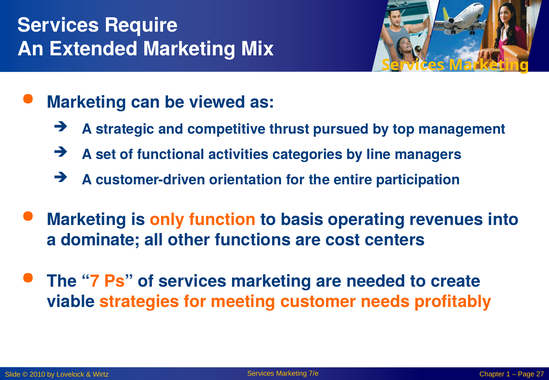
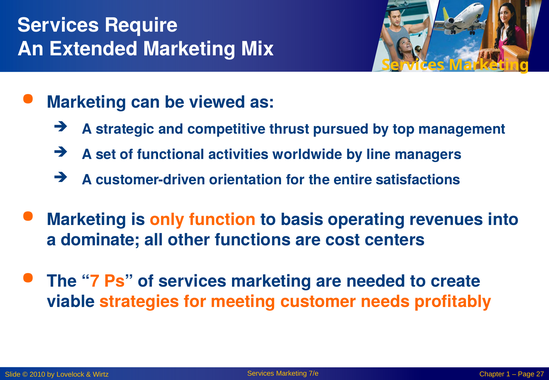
categories: categories -> worldwide (308, 155)
participation: participation -> satisfactions (418, 180)
